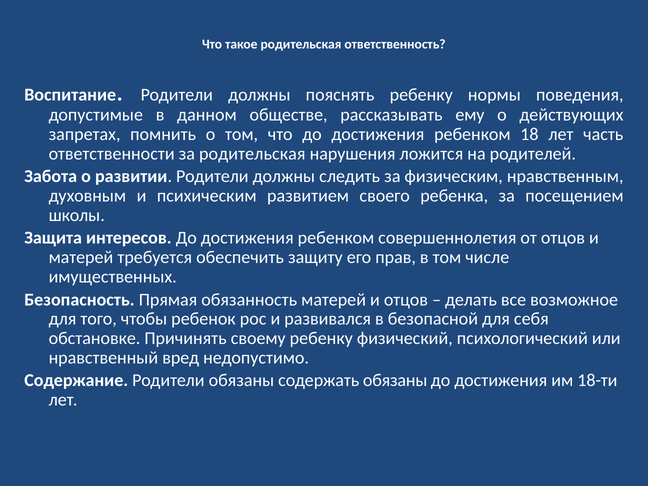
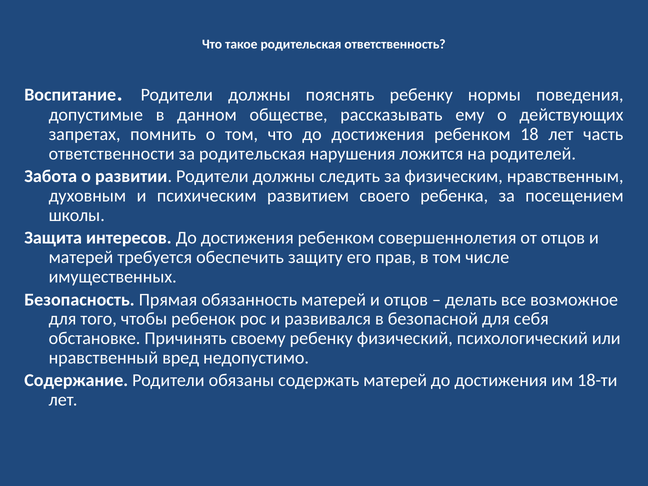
содержать обязаны: обязаны -> матерей (395, 381)
